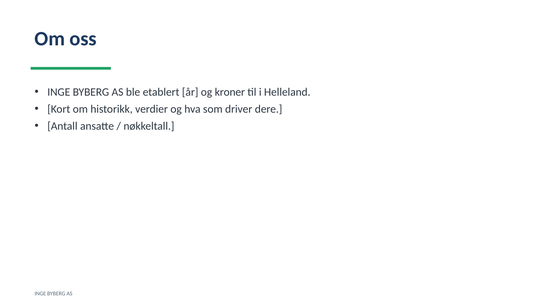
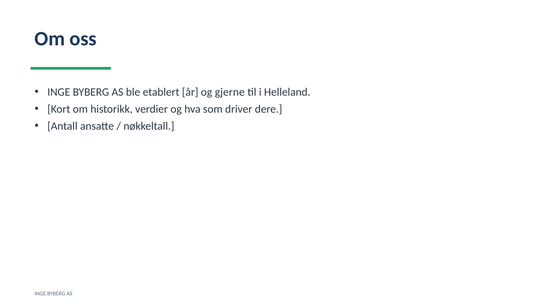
kroner: kroner -> gjerne (230, 92)
